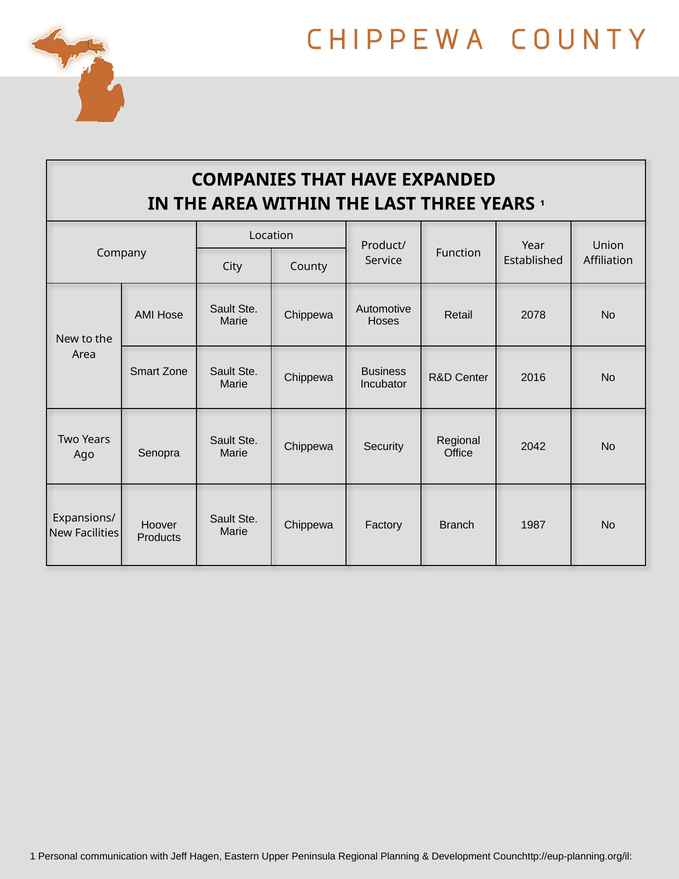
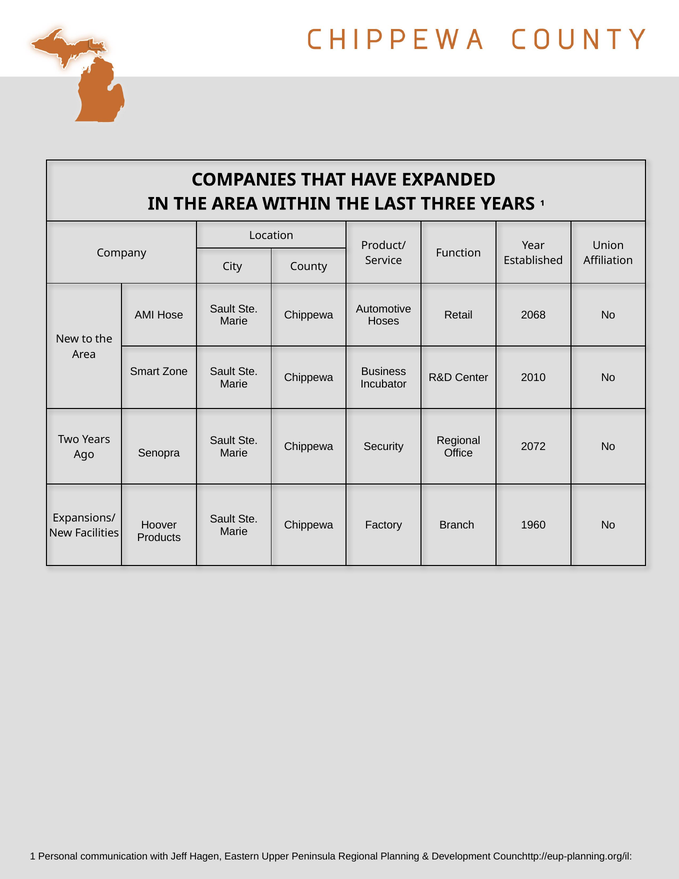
2078: 2078 -> 2068 (533, 315)
2016: 2016 -> 2010 (533, 378)
2042: 2042 -> 2072 (533, 447)
1987: 1987 -> 1960 (533, 525)
